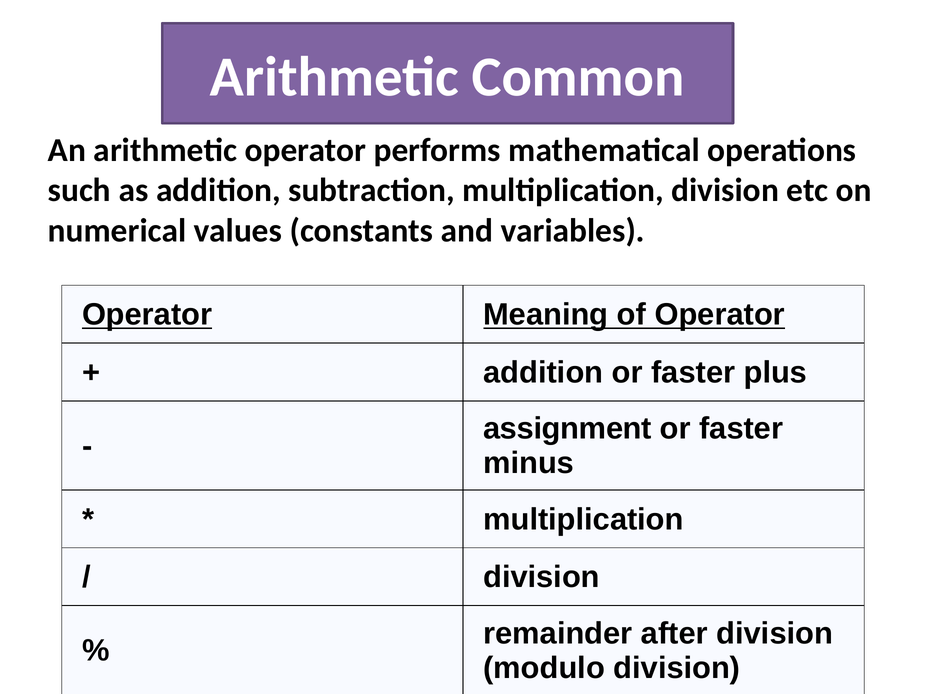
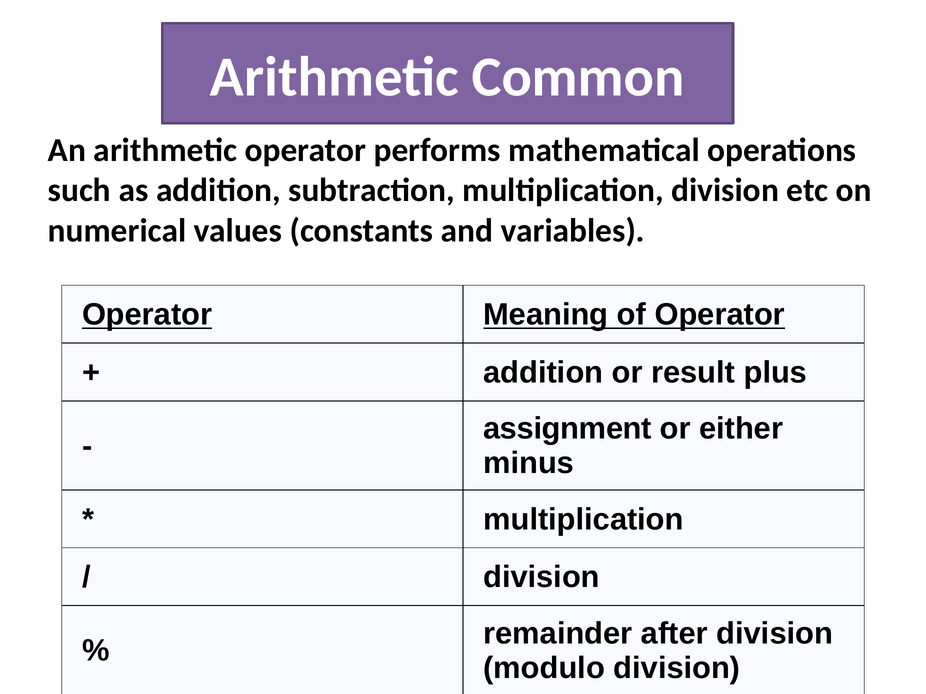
addition or faster: faster -> result (693, 373)
faster: faster -> either (741, 429)
